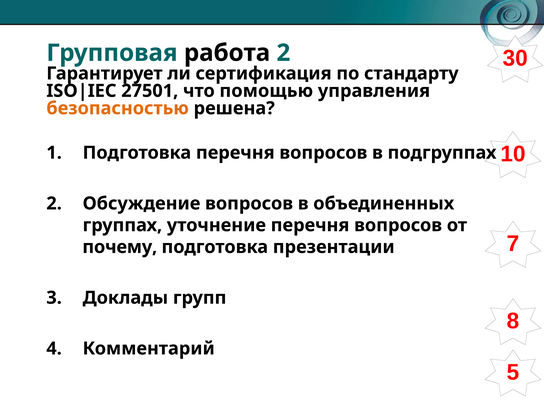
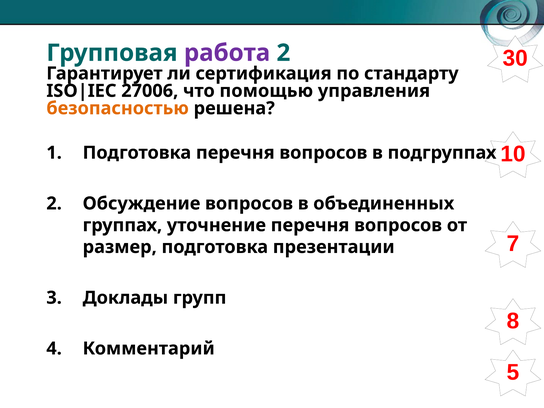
работа colour: black -> purple (227, 53)
27501: 27501 -> 27006 (150, 91)
почему: почему -> размер (120, 247)
